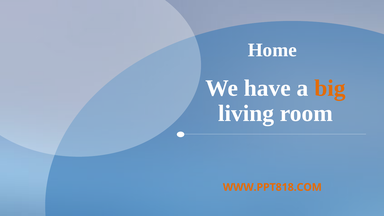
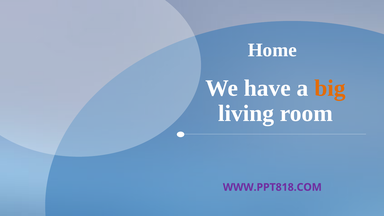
WWW.PPT818.COM colour: orange -> purple (272, 187)
